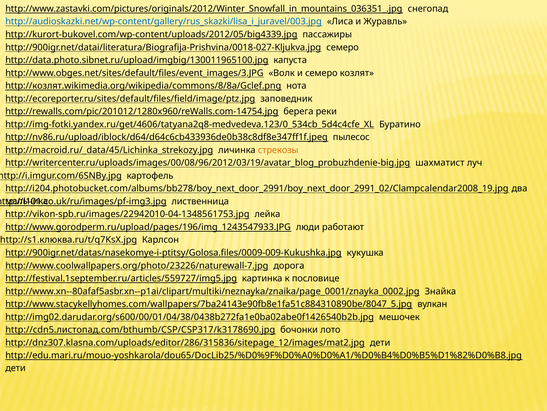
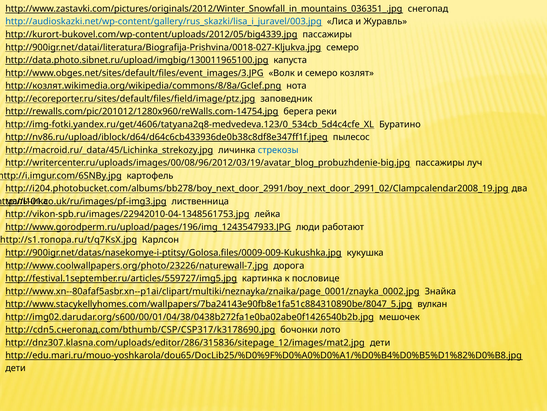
стрекозы colour: orange -> blue (278, 150)
http://writercenter.ru/uploads/images/00/08/96/2012/03/19/avatar_blog_probuzhdenie-big.jpg шахматист: шахматист -> пассажиры (440, 163)
http://s1.клюква.ru/t/q7KsX.jpg: http://s1.клюква.ru/t/q7KsX.jpg -> http://s1.топора.ru/t/q7KsX.jpg (69, 240)
http://cdn5.листопад.com/bthumb/CSP/CSP317/k3178690.jpg: http://cdn5.листопад.com/bthumb/CSP/CSP317/k3178690.jpg -> http://cdn5.снегопад.com/bthumb/CSP/CSP317/k3178690.jpg (140, 329)
